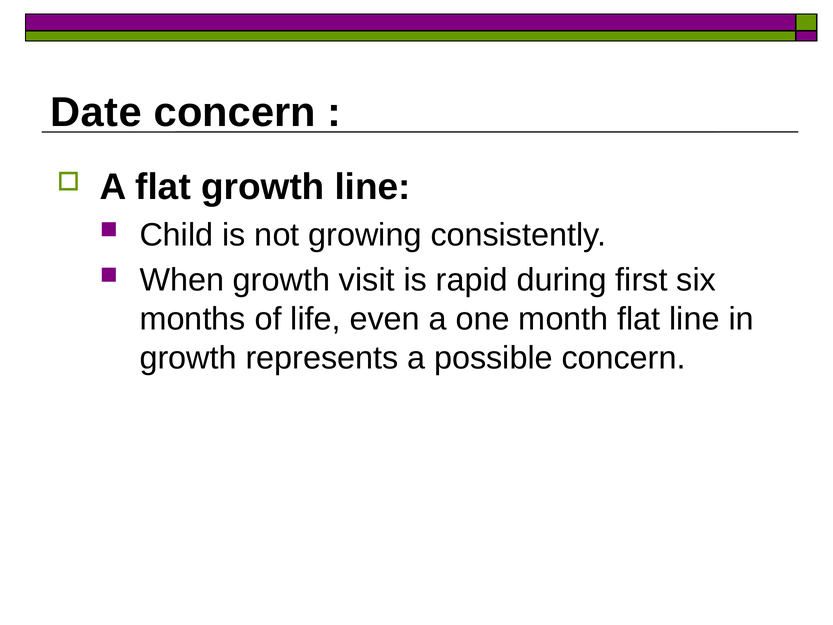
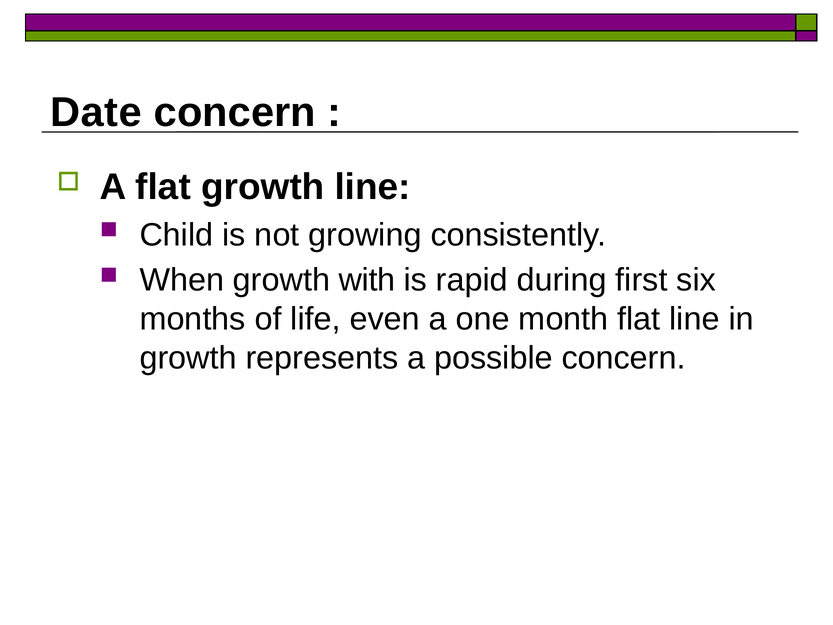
visit: visit -> with (367, 280)
